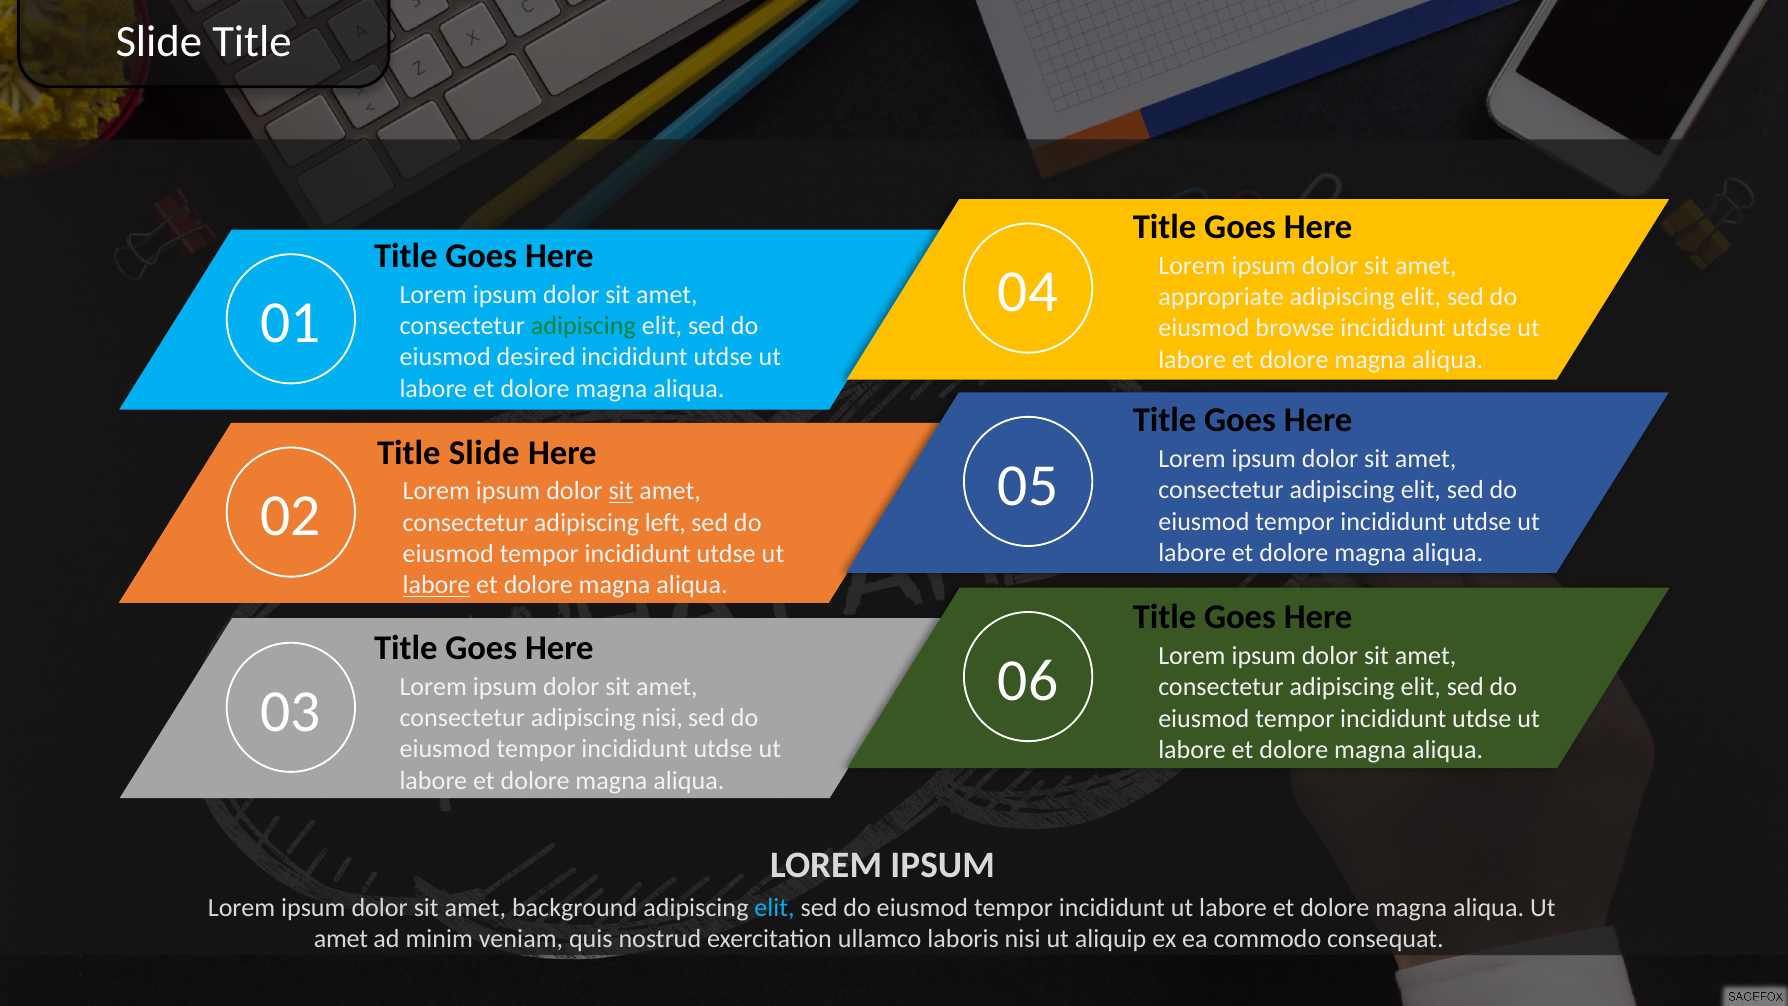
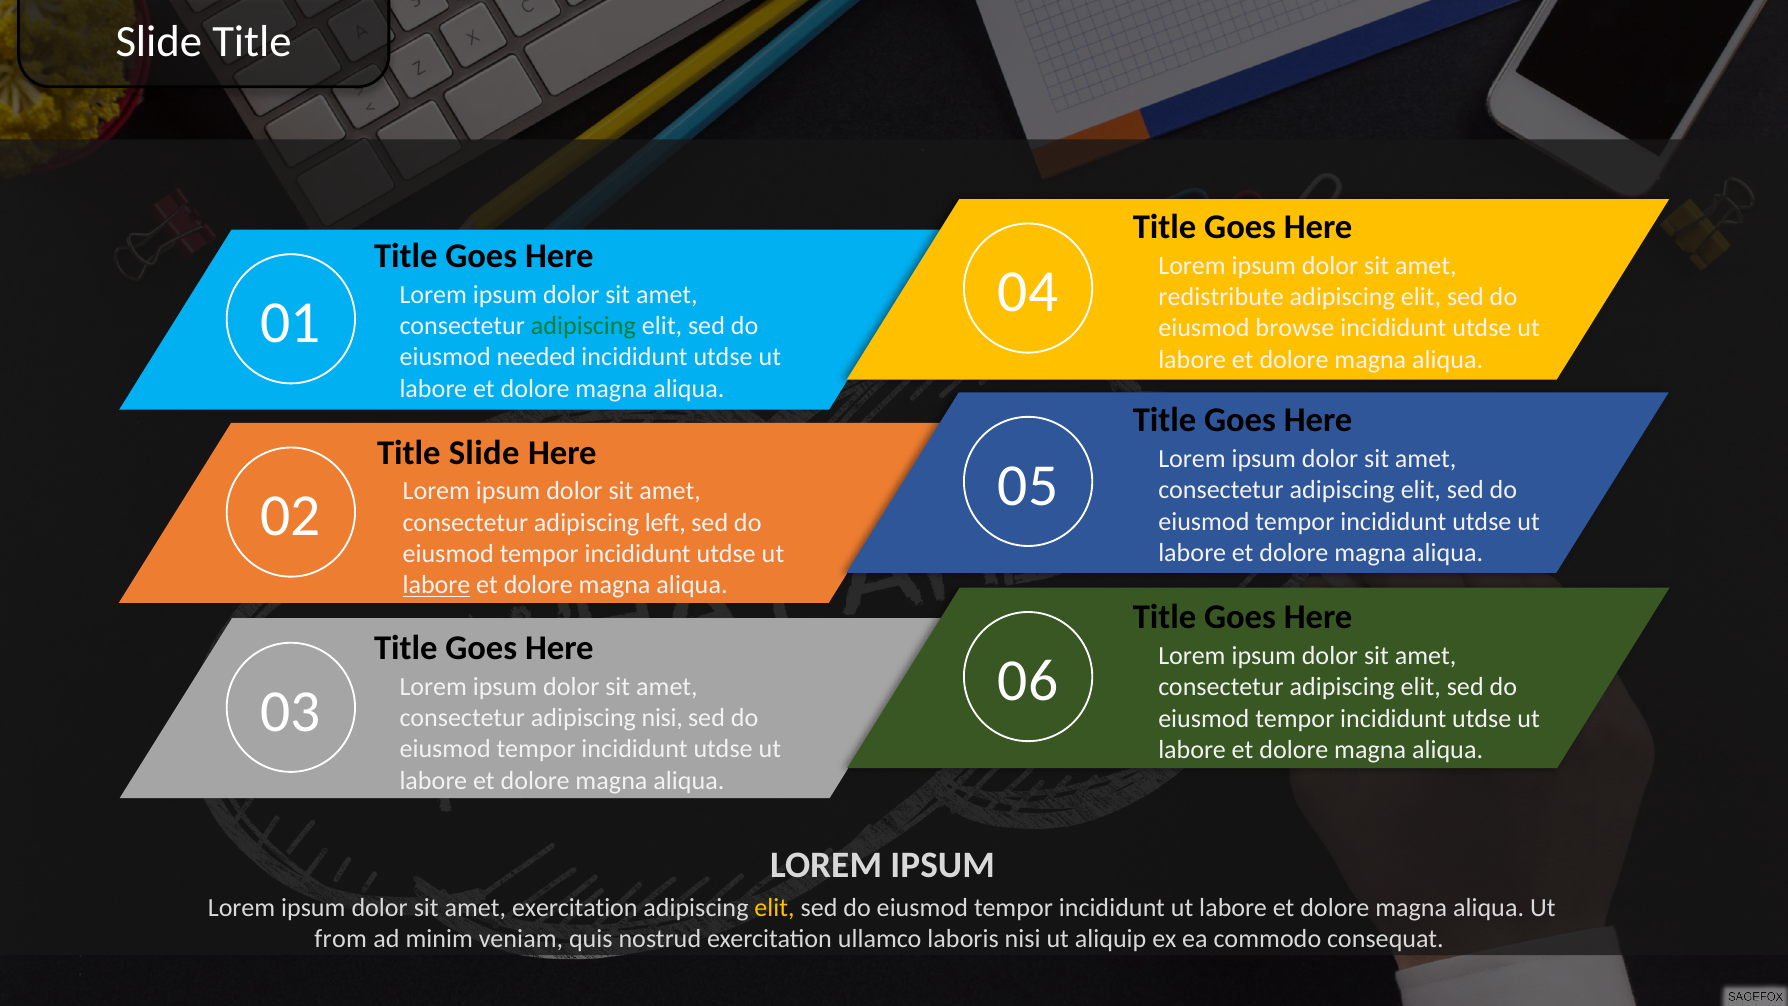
appropriate: appropriate -> redistribute (1221, 297)
desired: desired -> needed (536, 357)
sit underline: present -> none (621, 491)
amet background: background -> exercitation (575, 908)
elit colour: light blue -> yellow (774, 908)
amet: amet -> from (341, 939)
